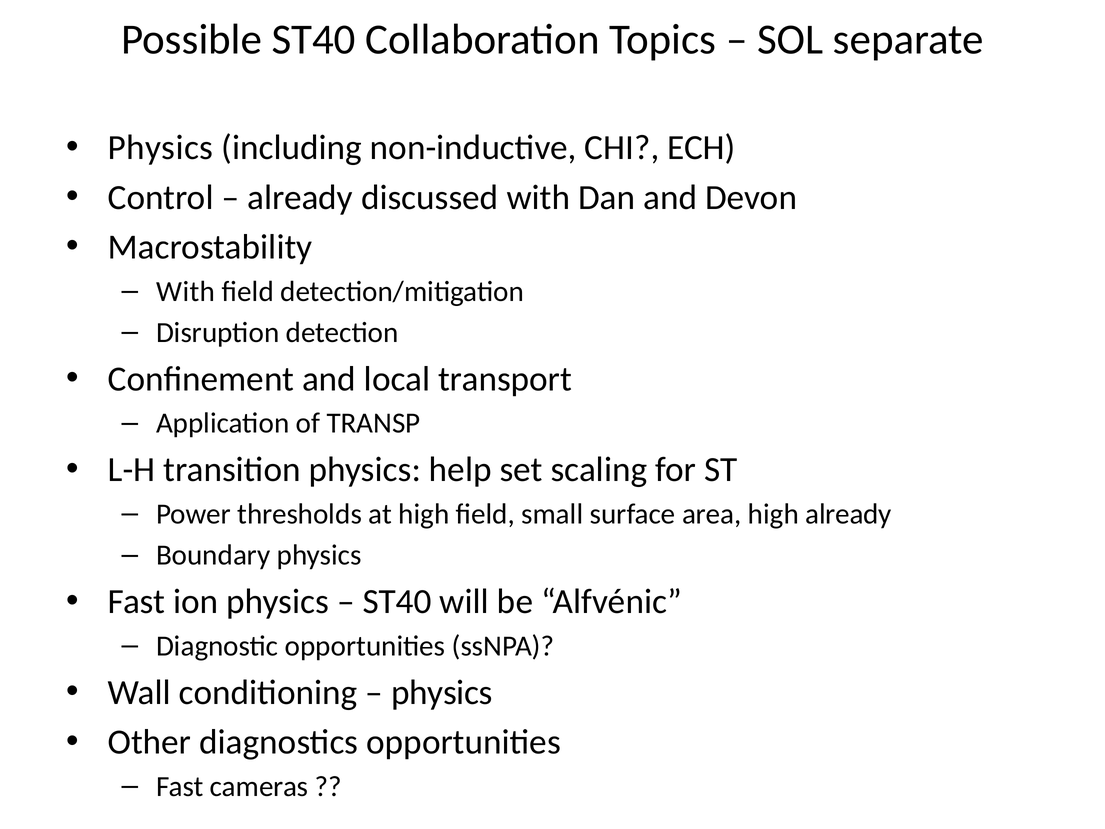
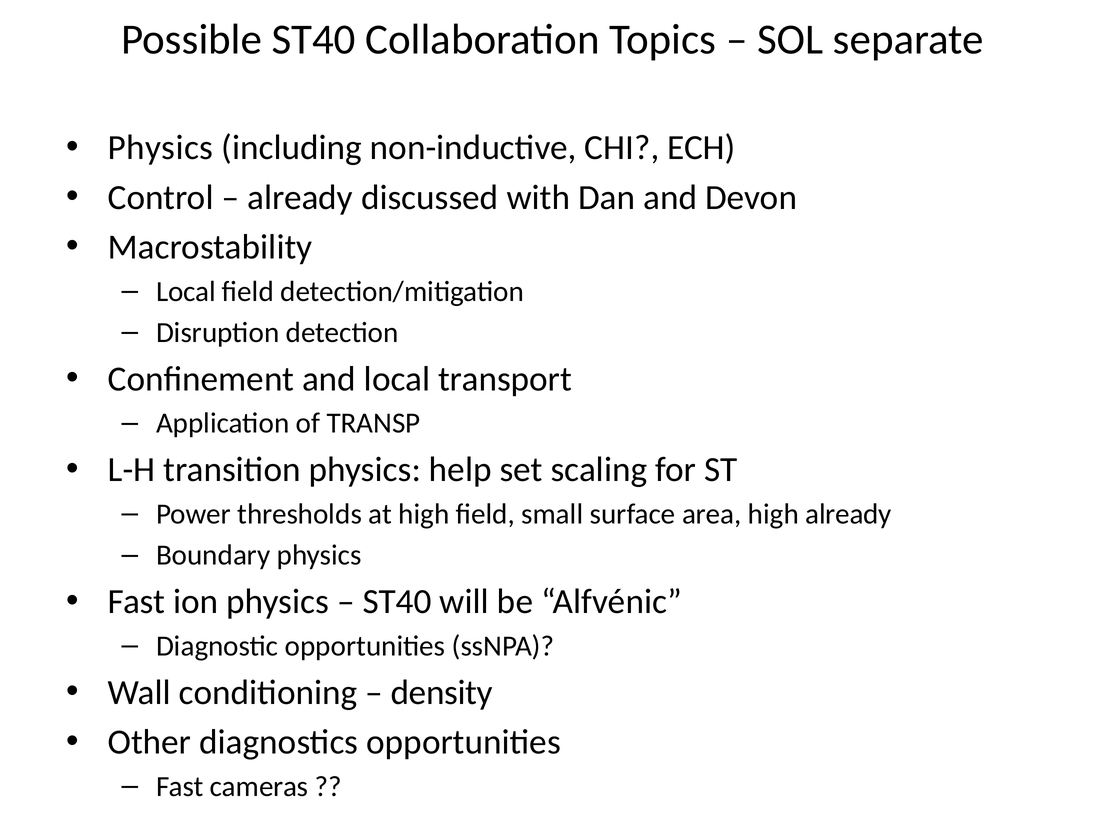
With: With -> Local (186, 291)
physics: physics -> density (442, 692)
